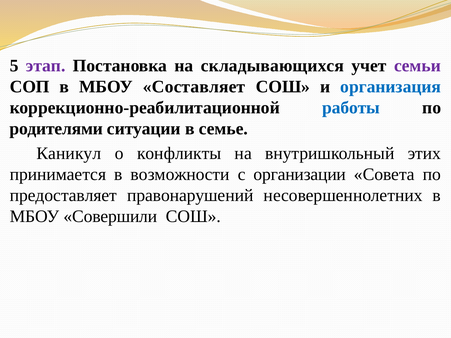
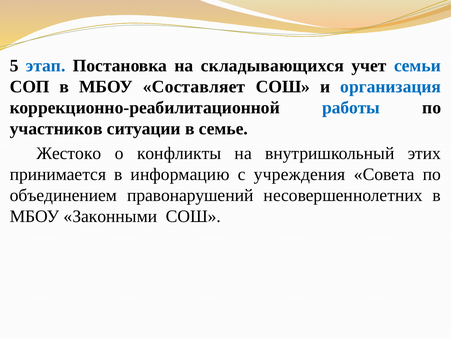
этап colour: purple -> blue (46, 66)
семьи colour: purple -> blue (418, 66)
родителями: родителями -> участников (56, 129)
Каникул: Каникул -> Жестоко (69, 153)
возможности: возможности -> информацию (180, 174)
организации: организации -> учреждения (300, 174)
предоставляет: предоставляет -> объединением (63, 195)
Совершили: Совершили -> Законными (110, 217)
